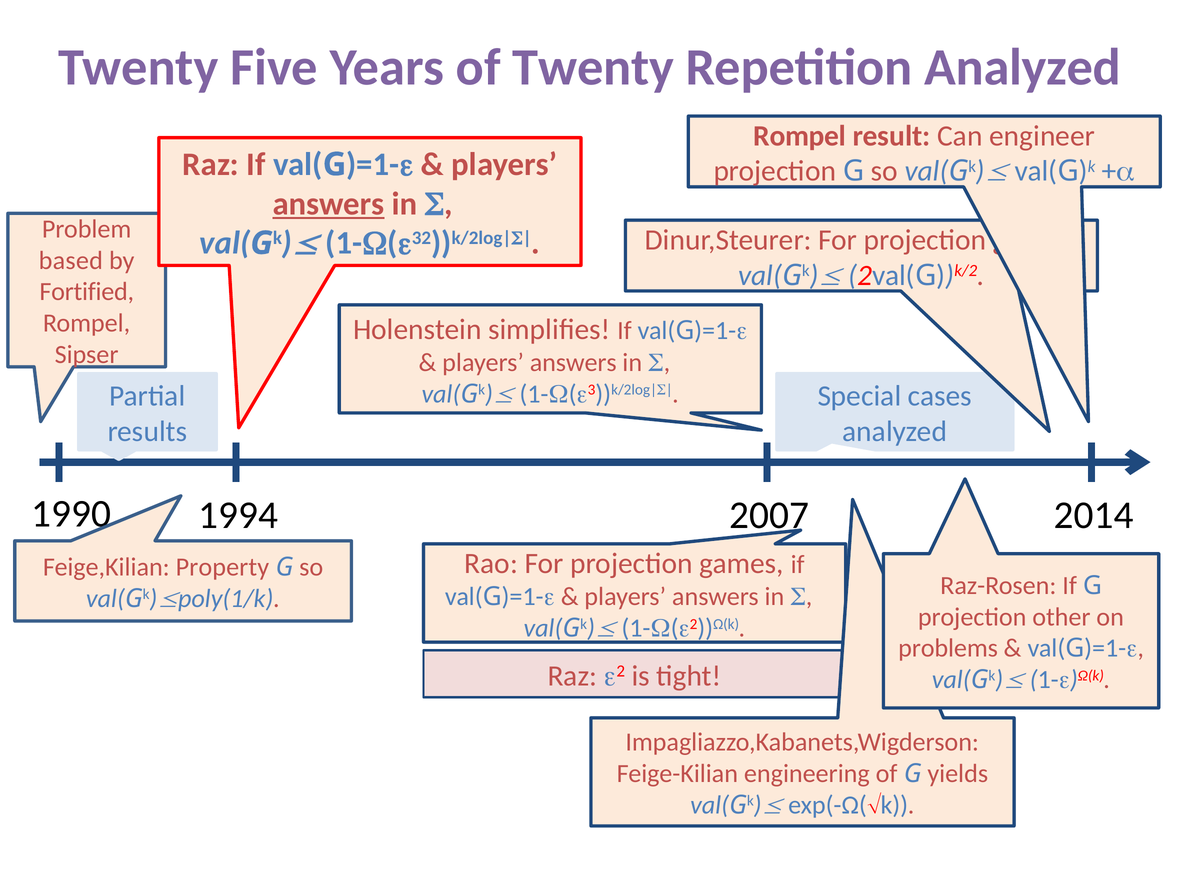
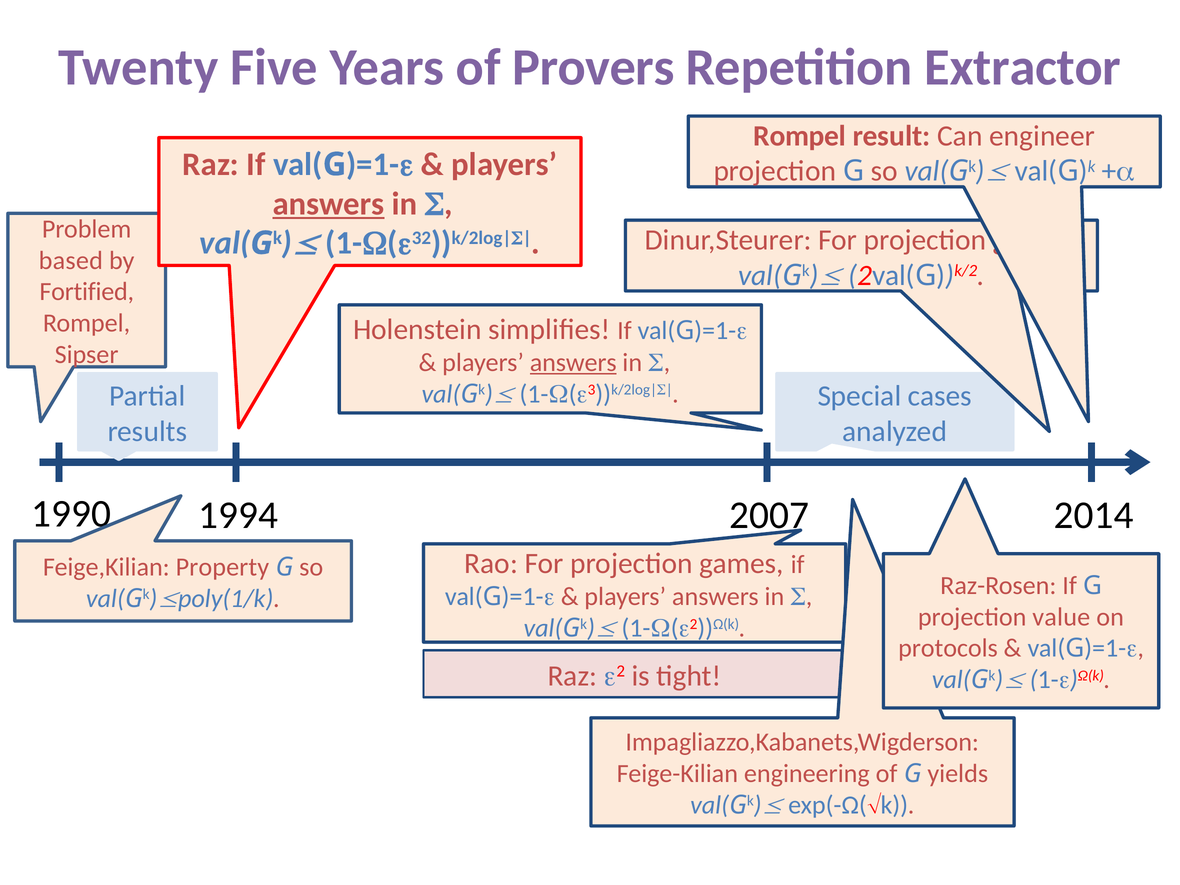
of Twenty: Twenty -> Provers (593, 68)
Repetition Analyzed: Analyzed -> Extractor (1023, 68)
answers underline: none -> present (573, 363)
other: other -> value (1061, 617)
problems: problems -> protocols (948, 648)
